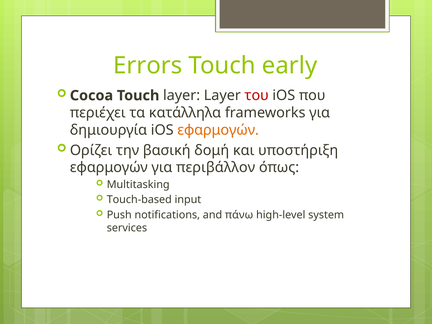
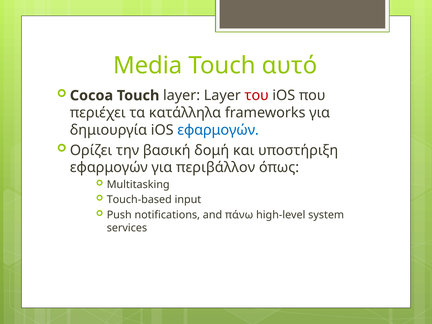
Errors: Errors -> Media (148, 65)
early: early -> αυτό (290, 65)
εφαρμογών colour: orange -> blue (218, 130)
